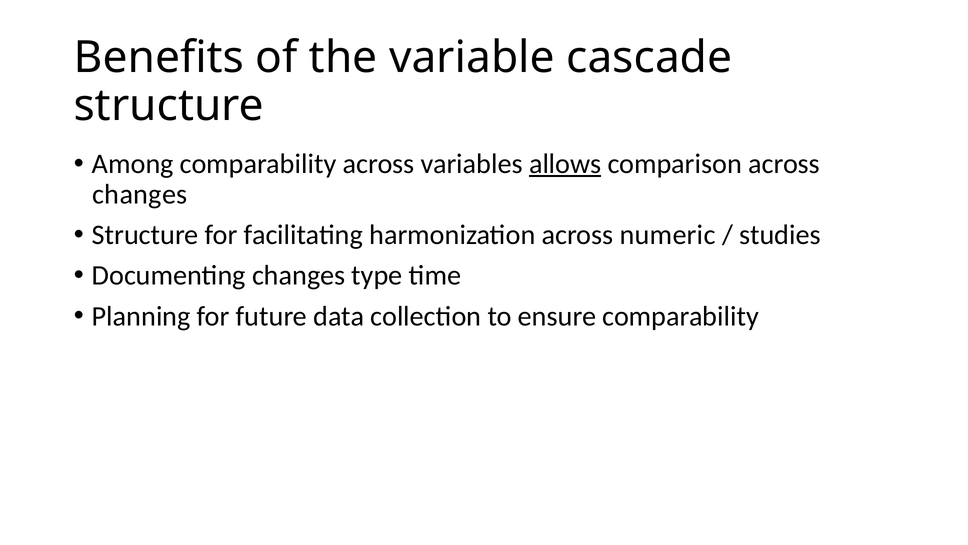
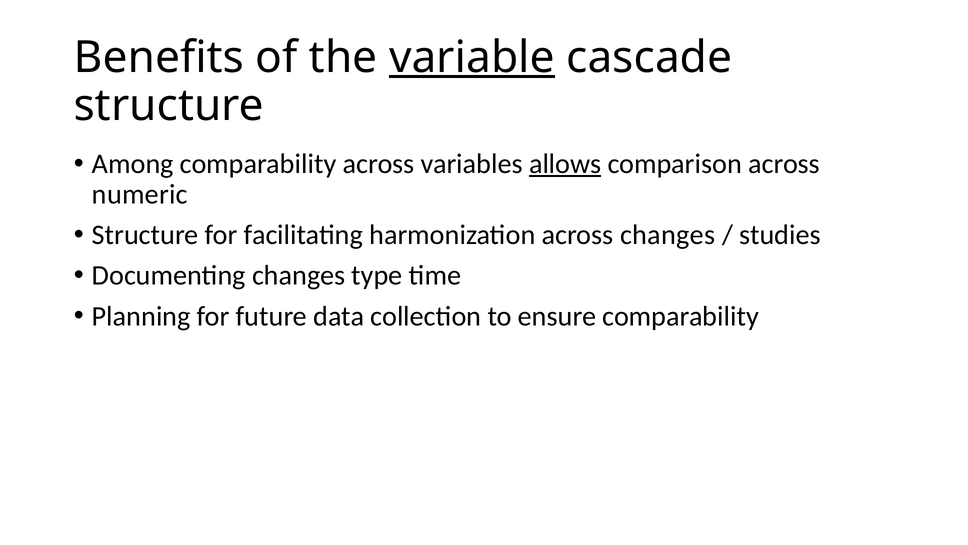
variable underline: none -> present (472, 57)
changes: changes -> numeric (140, 194)
across numeric: numeric -> changes (668, 235)
